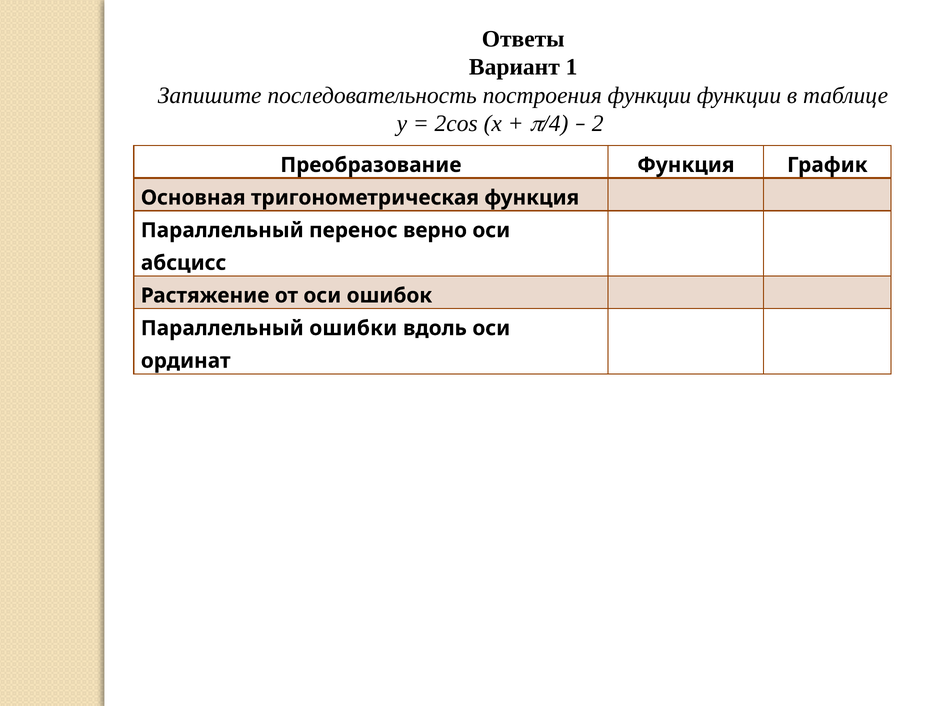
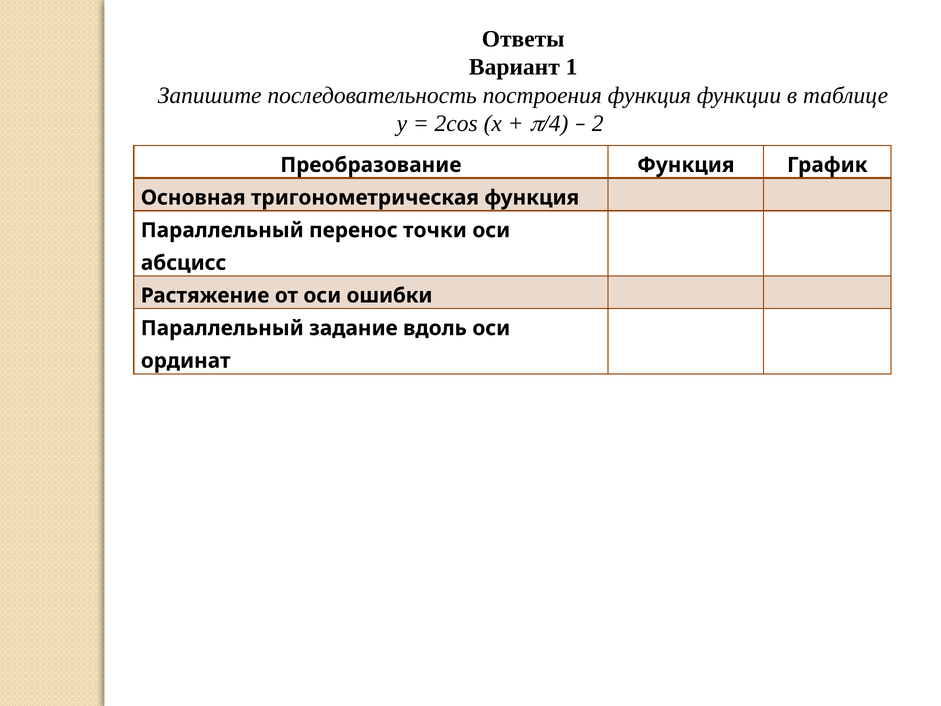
построения функции: функции -> функция (649, 95)
верно: верно -> точки (435, 230)
ошибок: ошибок -> ошибки (389, 295)
ошибки: ошибки -> задание (353, 328)
